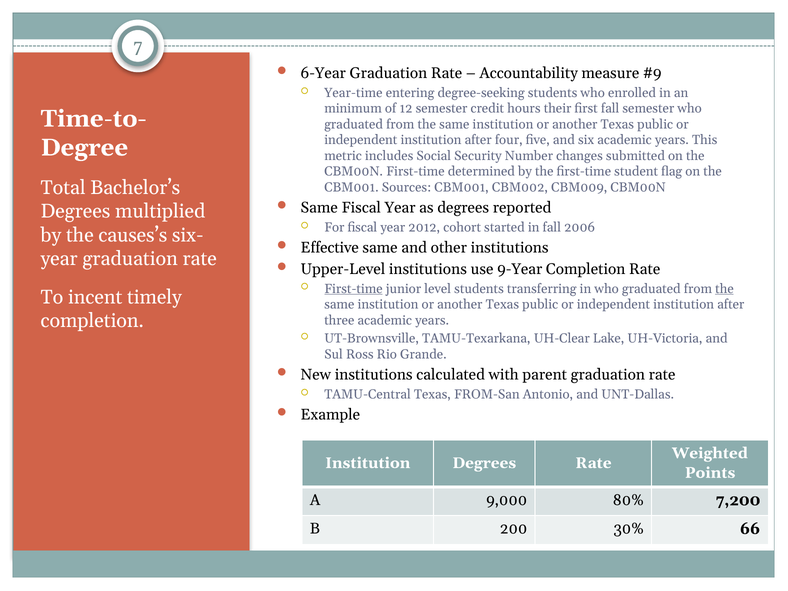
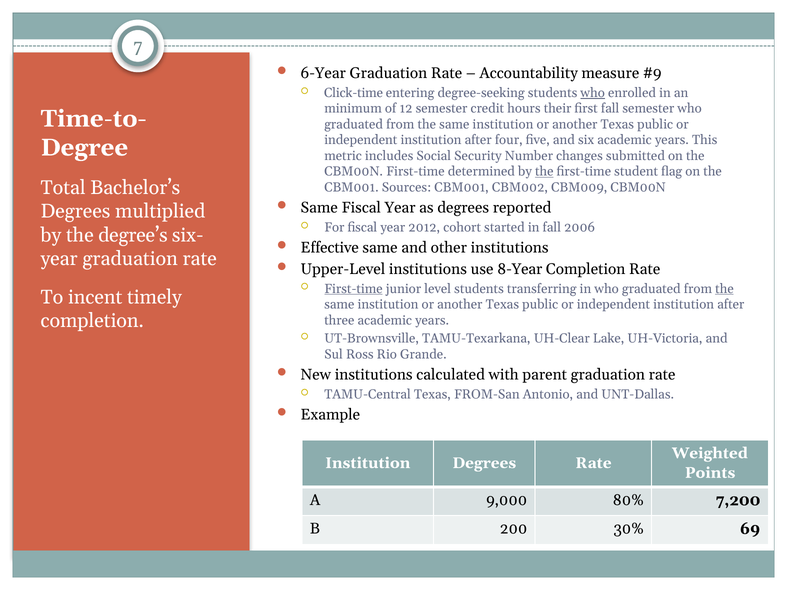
Year-time: Year-time -> Click-time (354, 93)
who underline: none -> present (593, 93)
the underline: none -> present (544, 172)
causes’s: causes’s -> degree’s (133, 235)
9-Year: 9-Year -> 8-Year (520, 269)
66: 66 -> 69 (750, 529)
